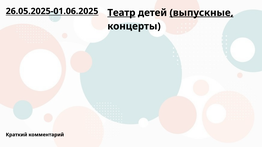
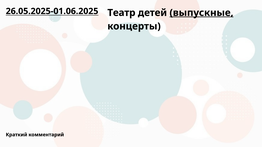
Театр underline: present -> none (121, 13)
